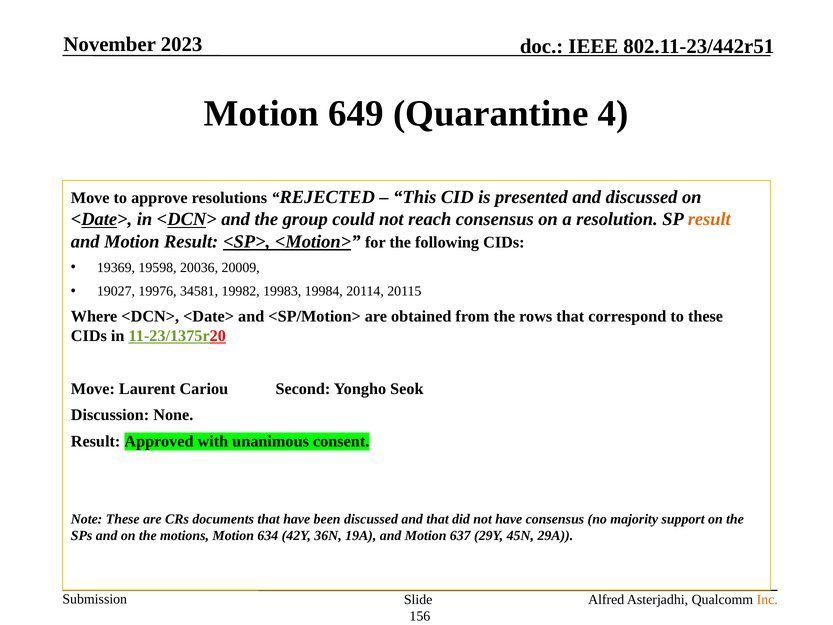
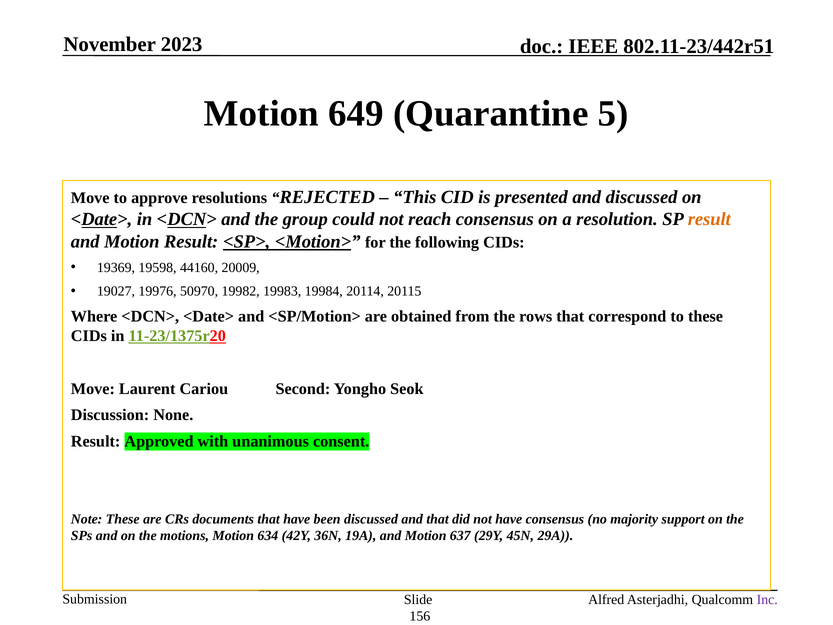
4: 4 -> 5 (613, 114)
20036: 20036 -> 44160 (199, 268)
34581: 34581 -> 50970 (199, 291)
Inc colour: orange -> purple (767, 599)
